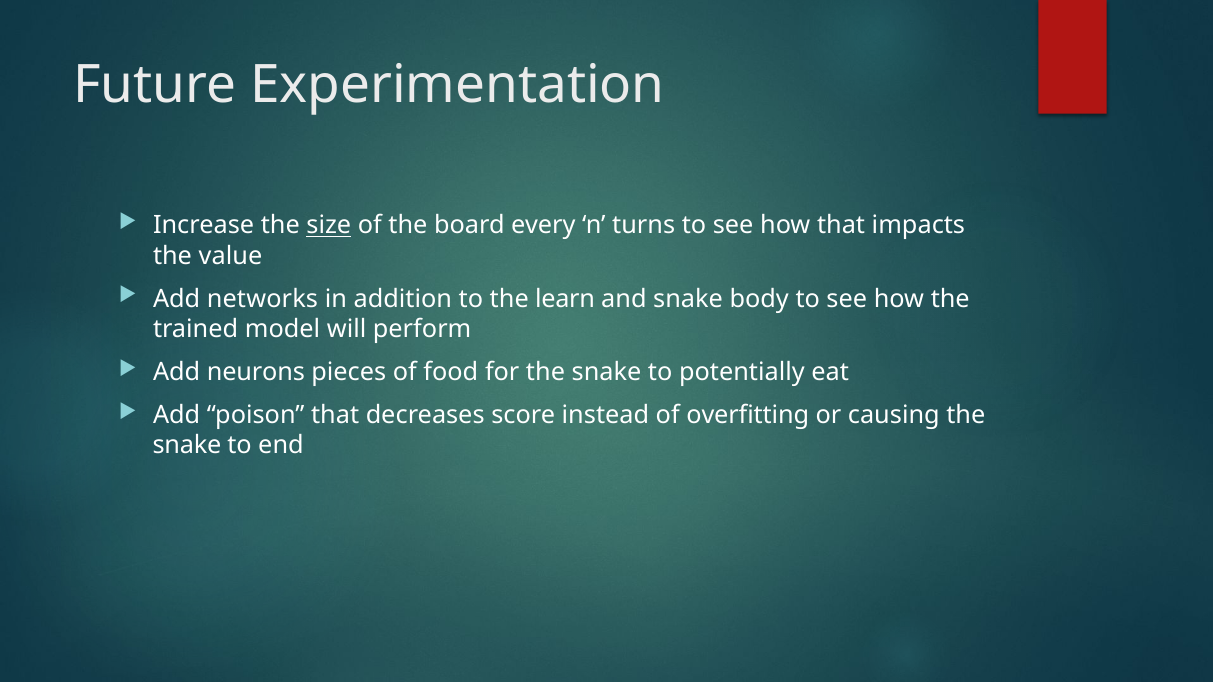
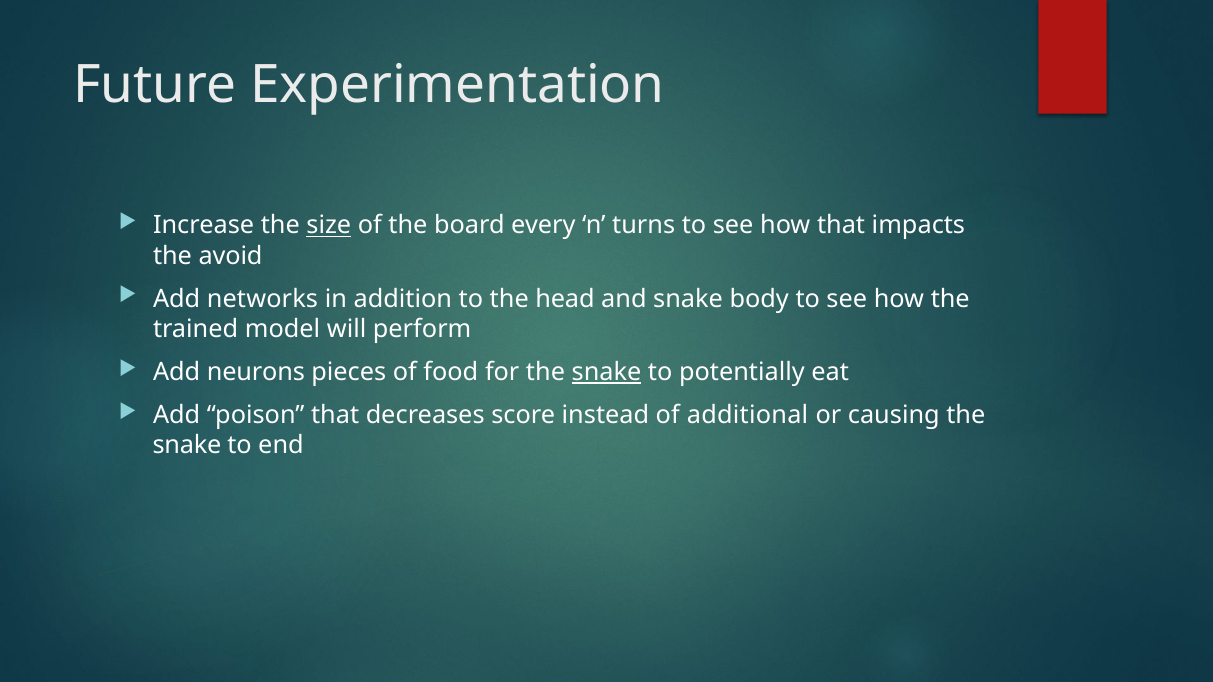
value: value -> avoid (231, 256)
learn: learn -> head (565, 299)
snake underline: none -> present (607, 372)
overfitting: overfitting -> additional (748, 415)
